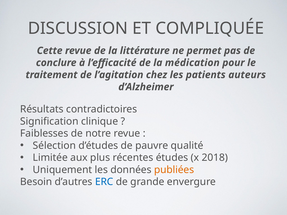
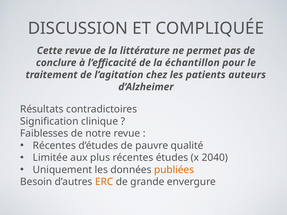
médication: médication -> échantillon (192, 63)
Sélection: Sélection -> Récentes (54, 146)
2018: 2018 -> 2040 (215, 158)
ERC colour: blue -> orange (104, 182)
